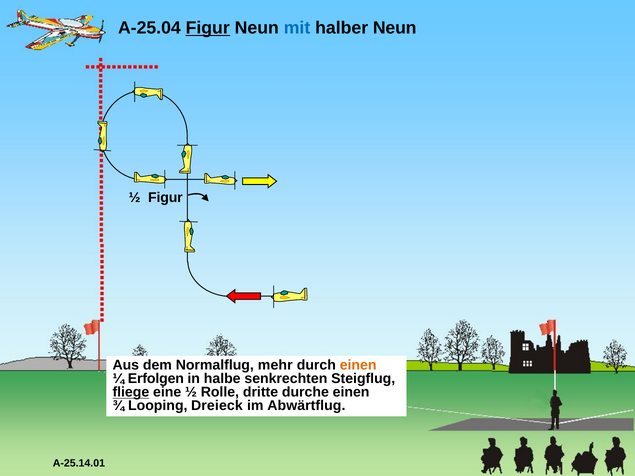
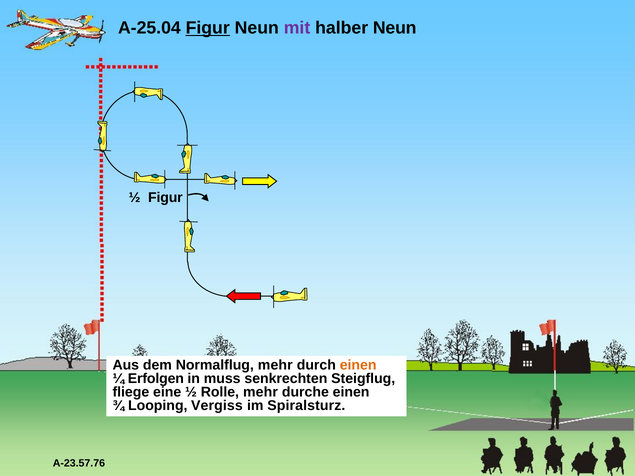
mit colour: blue -> purple (297, 28)
halbe: halbe -> muss (222, 379)
fliege underline: present -> none (131, 392)
Rolle dritte: dritte -> mehr (260, 392)
Dreieck: Dreieck -> Vergiss (217, 406)
Abwärtflug: Abwärtflug -> Spiralsturz (306, 406)
A-25.14.01: A-25.14.01 -> A-23.57.76 (79, 464)
